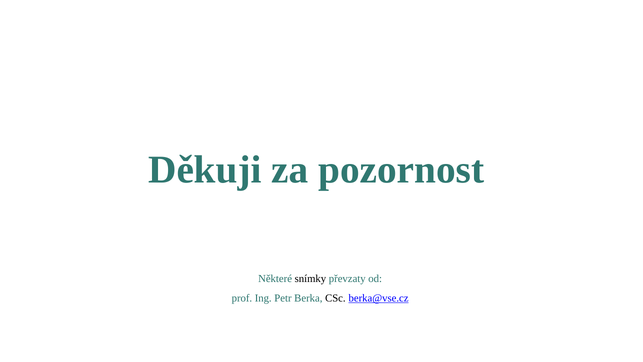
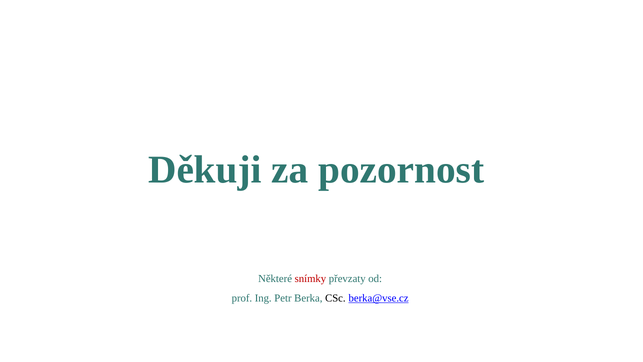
snímky colour: black -> red (310, 279)
